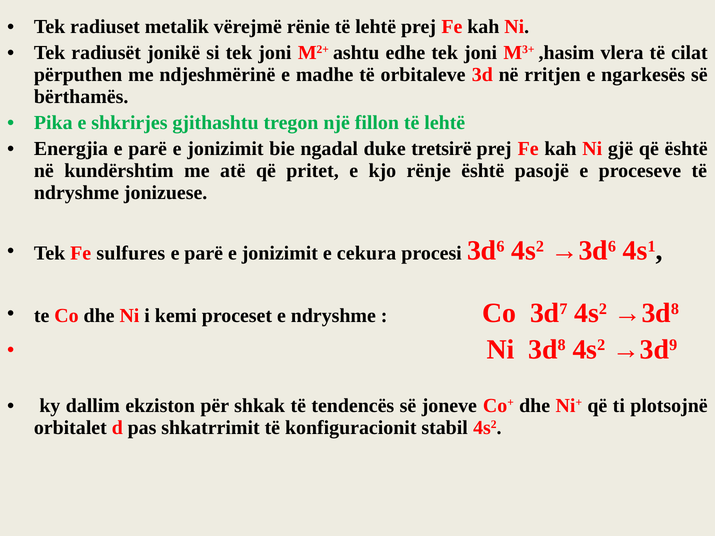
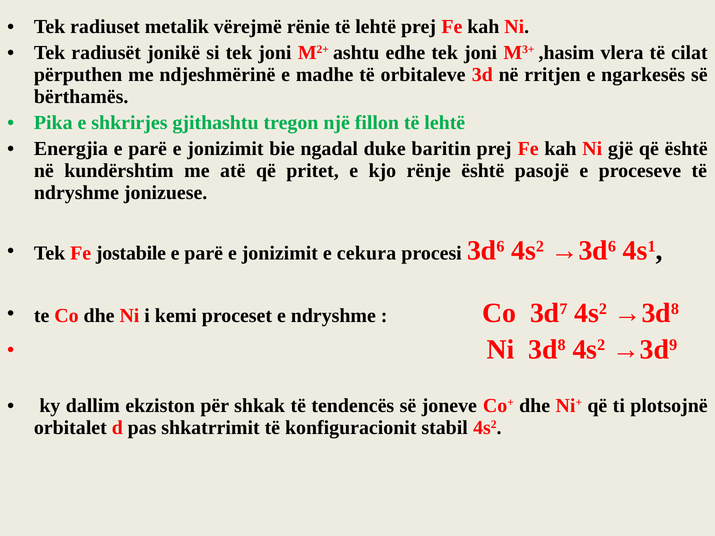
tretsirë: tretsirë -> baritin (441, 149)
sulfures: sulfures -> jostabile (131, 254)
